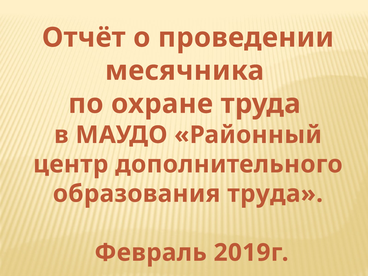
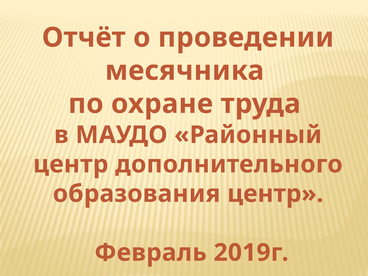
образования труда: труда -> центр (275, 194)
